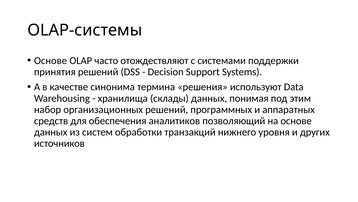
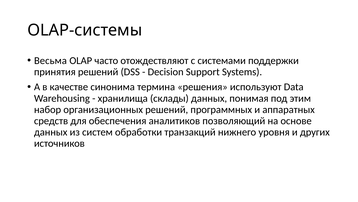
Основе: Основе -> Весьма (50, 61)
